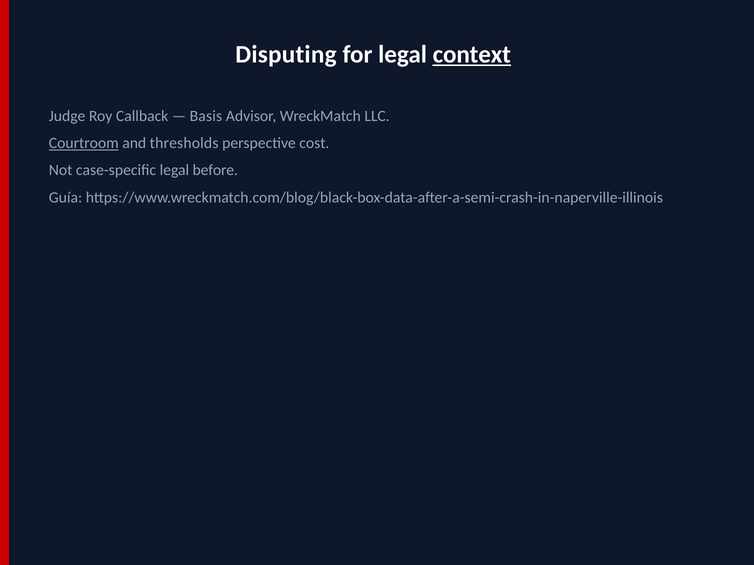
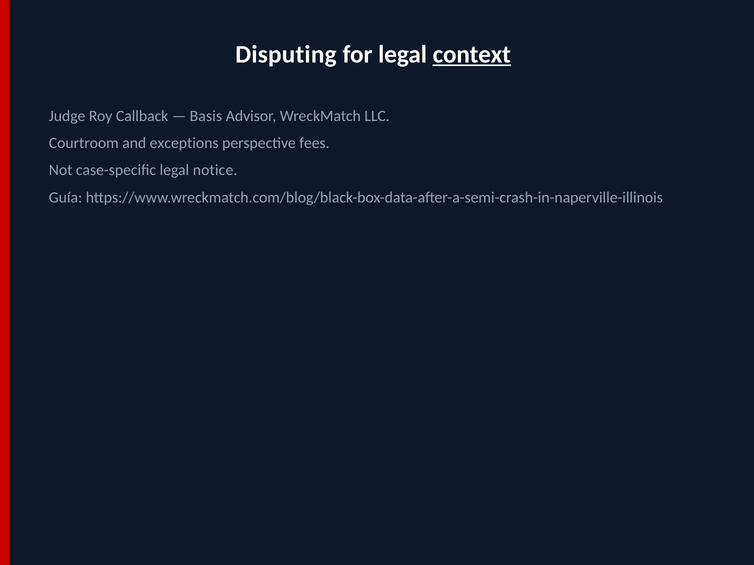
Courtroom underline: present -> none (84, 143)
thresholds: thresholds -> exceptions (184, 143)
cost: cost -> fees (314, 143)
before: before -> notice (215, 170)
